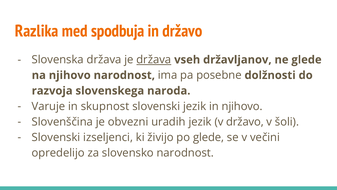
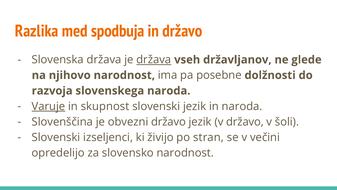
Varuje underline: none -> present (48, 106)
in njihovo: njihovo -> naroda (242, 106)
obvezni uradih: uradih -> državo (168, 122)
po glede: glede -> stran (208, 137)
